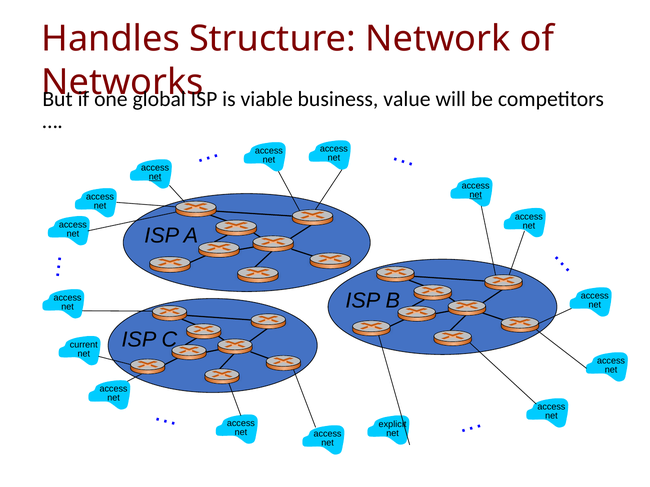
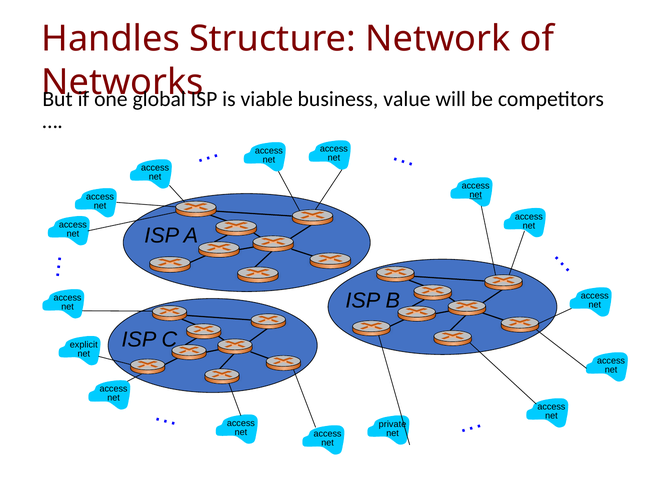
net underline: present -> none (155, 177)
current: current -> explicit (84, 345)
explicit: explicit -> private (392, 424)
